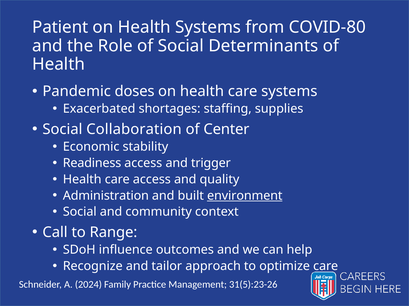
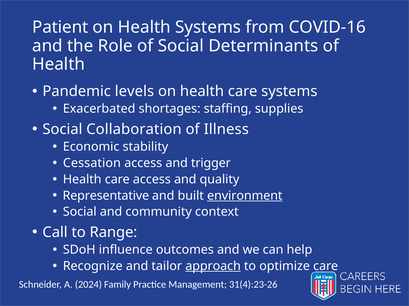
COVID-80: COVID-80 -> COVID-16 (327, 27)
doses: doses -> levels (134, 92)
Center: Center -> Illness (226, 130)
Readiness: Readiness -> Cessation (92, 163)
Administration: Administration -> Representative (106, 196)
approach underline: none -> present (213, 267)
31(5):23-26: 31(5):23-26 -> 31(4):23-26 (253, 285)
